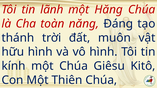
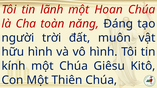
Hăng: Hăng -> Hoan (109, 10)
thánh: thánh -> người (18, 38)
